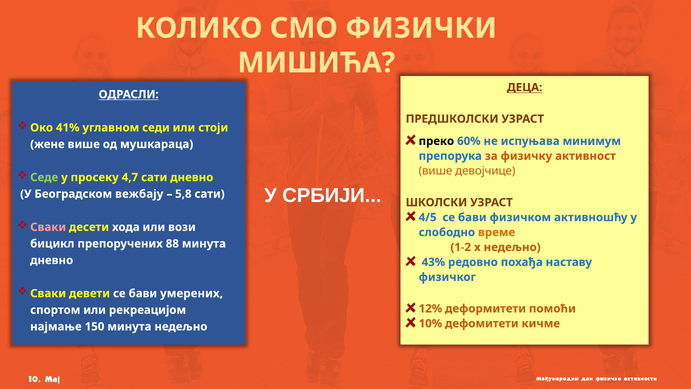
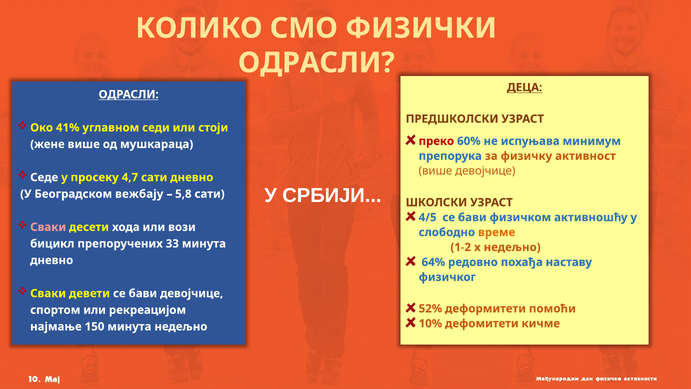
МИШИЋА: МИШИЋА -> ОДРАСЛИ (316, 63)
преко colour: black -> red (436, 141)
Седе colour: light green -> white (44, 177)
88: 88 -> 33 (172, 244)
43%: 43% -> 64% (433, 262)
бави умерених: умерених -> девојчице (192, 293)
12%: 12% -> 52% (430, 308)
